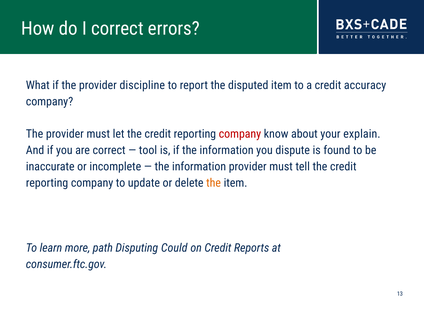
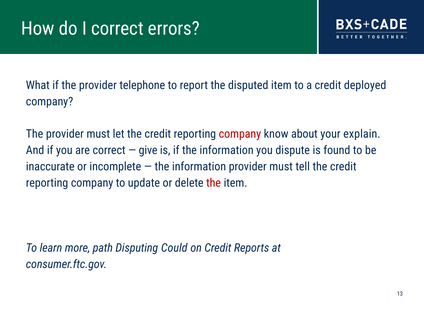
discipline: discipline -> telephone (142, 85)
accuracy: accuracy -> deployed (365, 85)
tool: tool -> give (148, 150)
the colour: orange -> red (214, 183)
